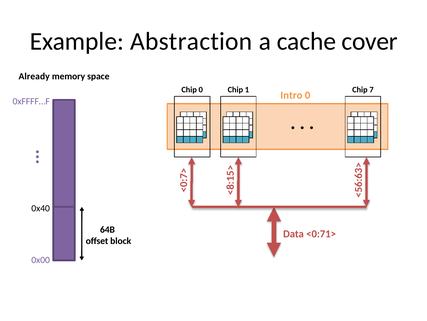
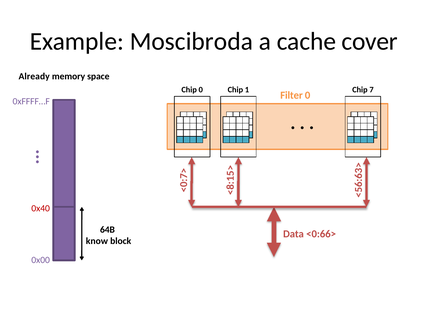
Abstraction: Abstraction -> Moscibroda (191, 41)
Intro: Intro -> Filter (291, 95)
0x40 colour: black -> red (41, 208)
<0:71>: <0:71> -> <0:66> (321, 234)
offset: offset -> know (97, 240)
